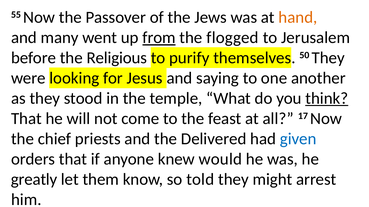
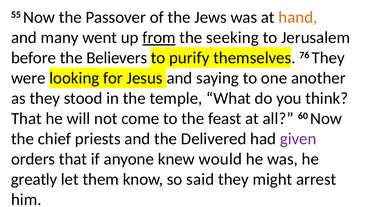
flogged: flogged -> seeking (233, 38)
Religious: Religious -> Believers (117, 58)
50: 50 -> 76 (304, 55)
think underline: present -> none (327, 99)
17: 17 -> 60 (303, 116)
given colour: blue -> purple (298, 139)
told: told -> said (200, 180)
